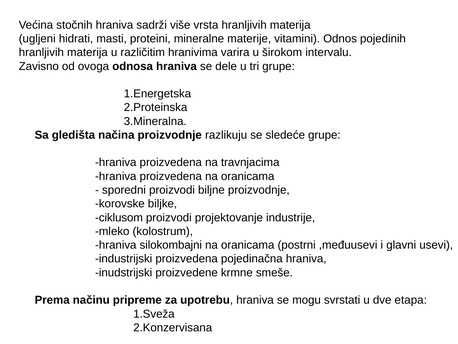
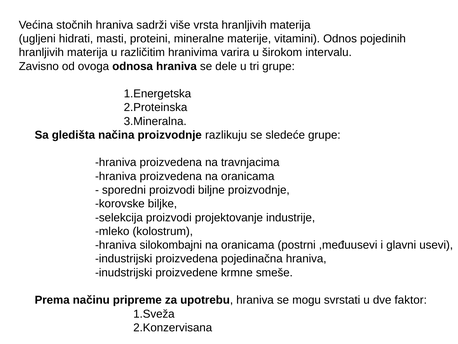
ciklusom: ciklusom -> selekcija (119, 217)
etapa: etapa -> faktor (411, 300)
